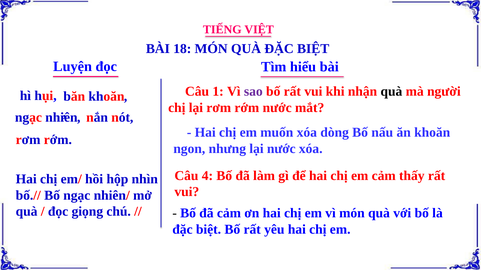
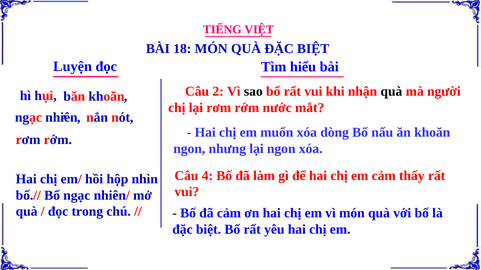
1: 1 -> 2 (218, 91)
sao colour: purple -> black (253, 91)
lại nước: nước -> ngon (281, 149)
giọng: giọng -> trong (87, 212)
